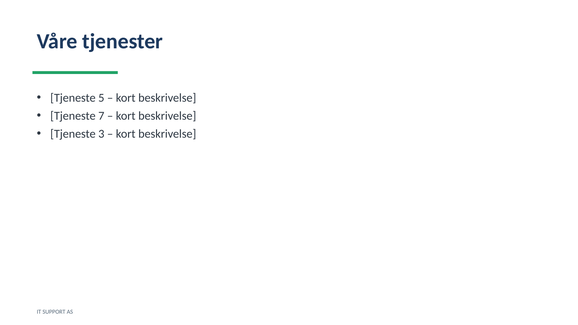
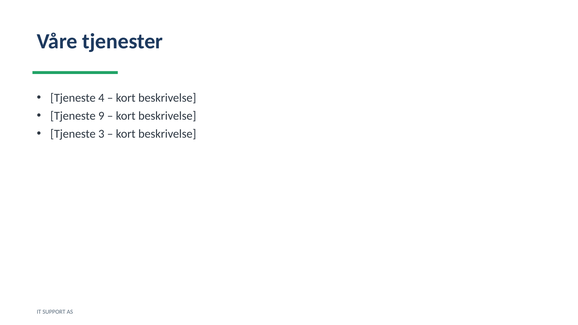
5: 5 -> 4 (101, 98)
7: 7 -> 9 (101, 116)
